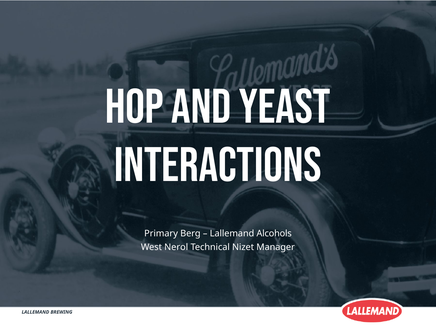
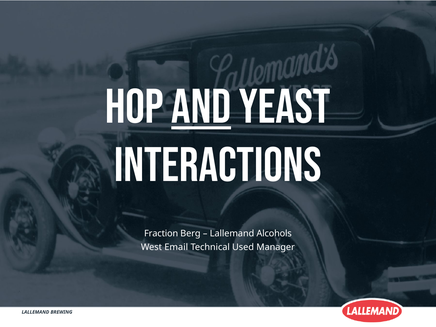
and underline: none -> present (201, 107)
Primary: Primary -> Fraction (161, 234)
Nerol: Nerol -> Email (176, 247)
Nizet: Nizet -> Used (243, 247)
